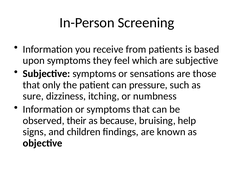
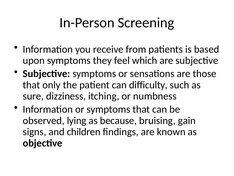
pressure: pressure -> difficulty (148, 85)
their: their -> lying (77, 120)
help: help -> gain (187, 120)
